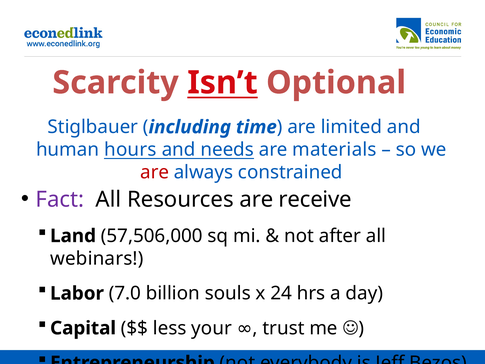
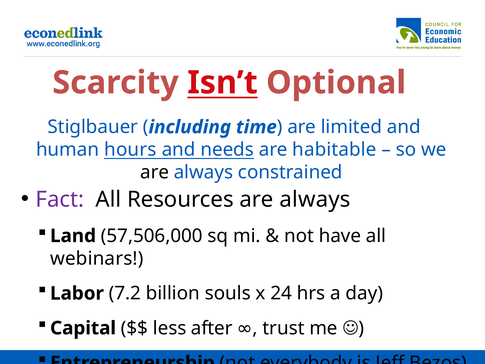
materials: materials -> habitable (334, 150)
are colour: red -> black (155, 172)
Resources are receive: receive -> always (315, 199)
after: after -> have (340, 236)
7.0: 7.0 -> 7.2 (125, 293)
your: your -> after (212, 328)
